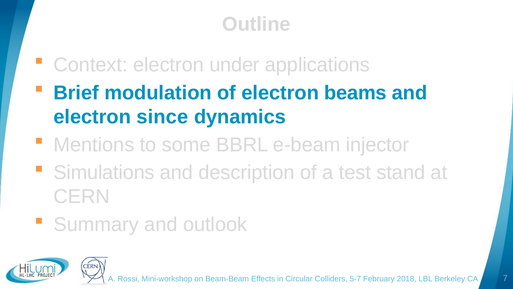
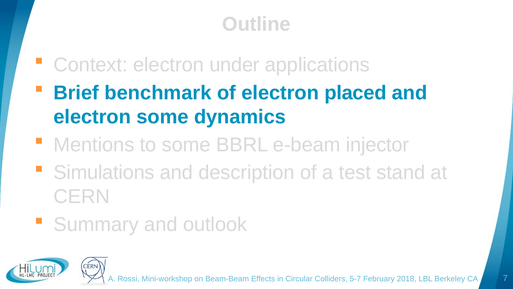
modulation: modulation -> benchmark (158, 93)
beams: beams -> placed (355, 93)
electron since: since -> some (163, 117)
